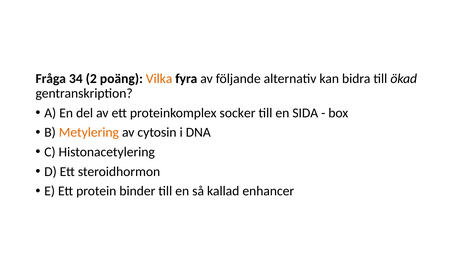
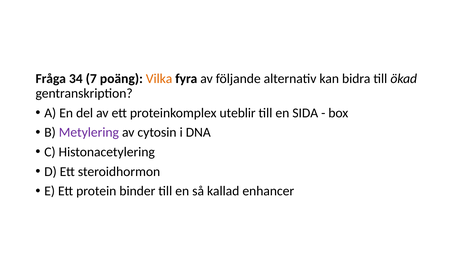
2: 2 -> 7 (91, 79)
socker: socker -> uteblir (238, 113)
Metylering colour: orange -> purple (89, 133)
